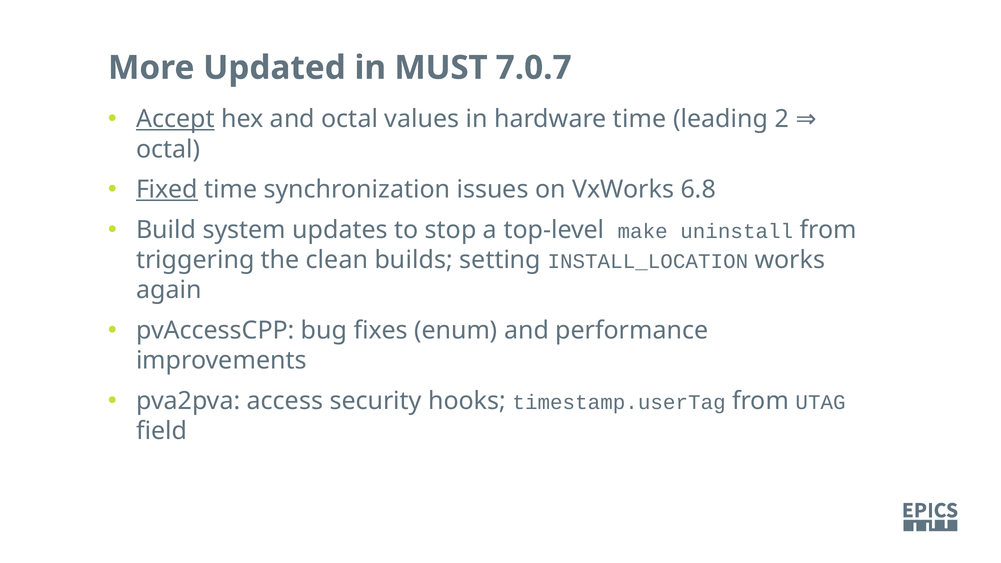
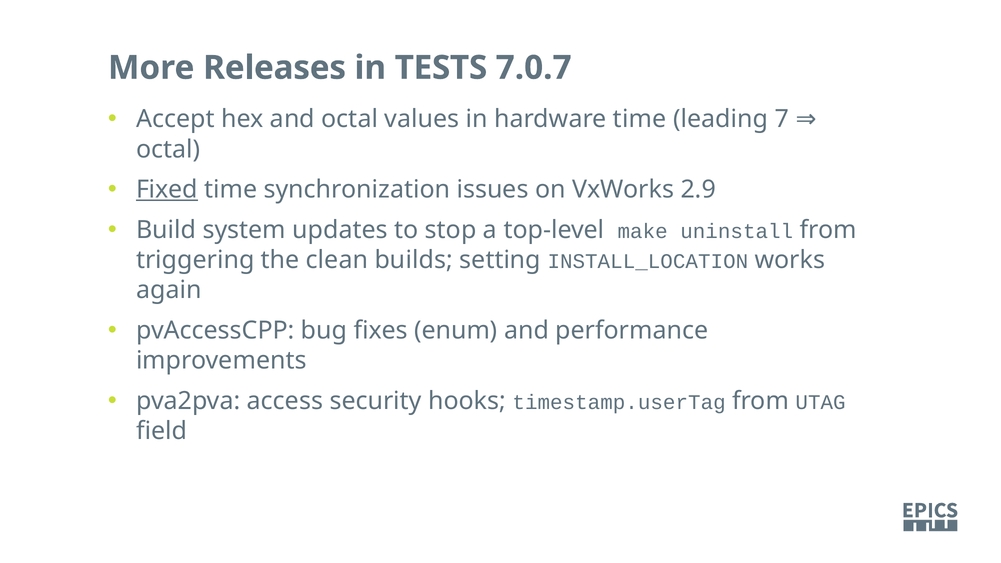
Updated: Updated -> Releases (275, 68)
MUST: MUST -> TESTS (441, 68)
Accept underline: present -> none (175, 119)
2: 2 -> 7 (782, 119)
6.8: 6.8 -> 2.9 (698, 190)
